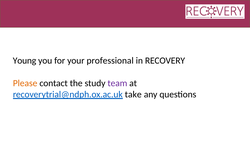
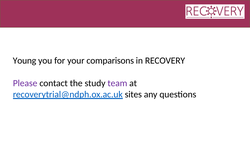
professional: professional -> comparisons (110, 60)
Please colour: orange -> purple (25, 83)
take: take -> sites (133, 94)
